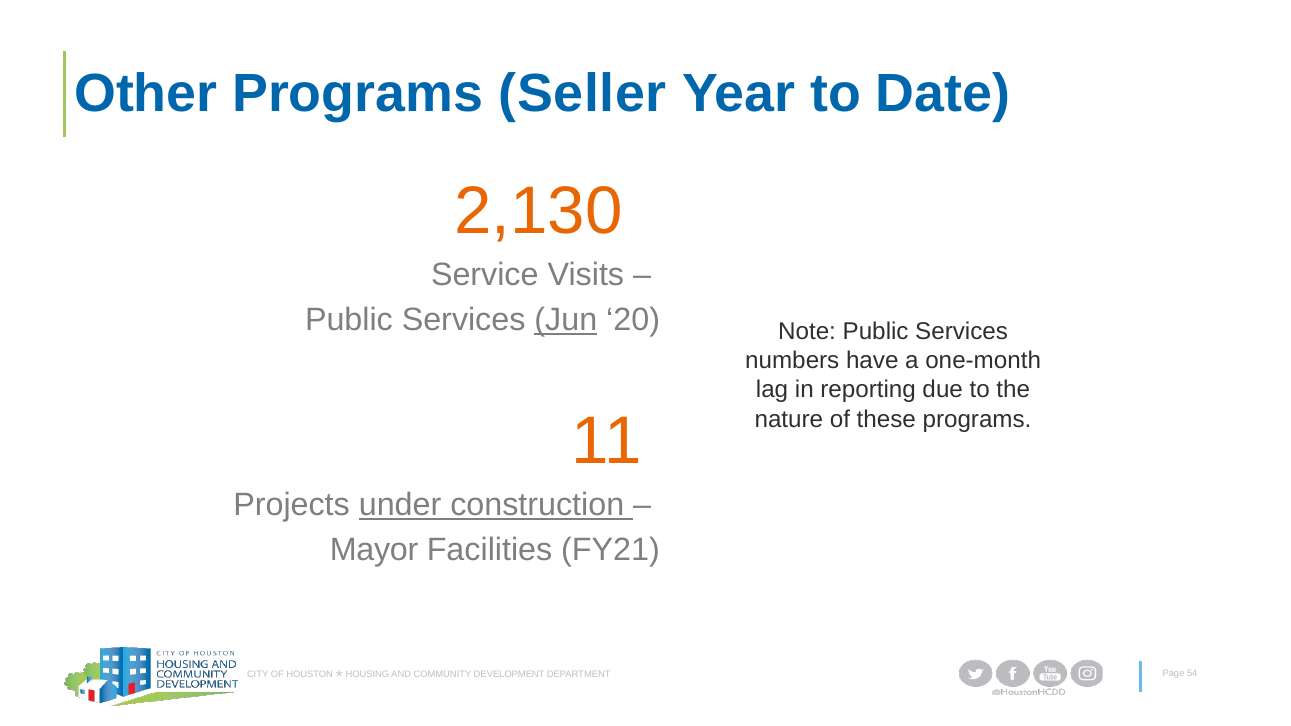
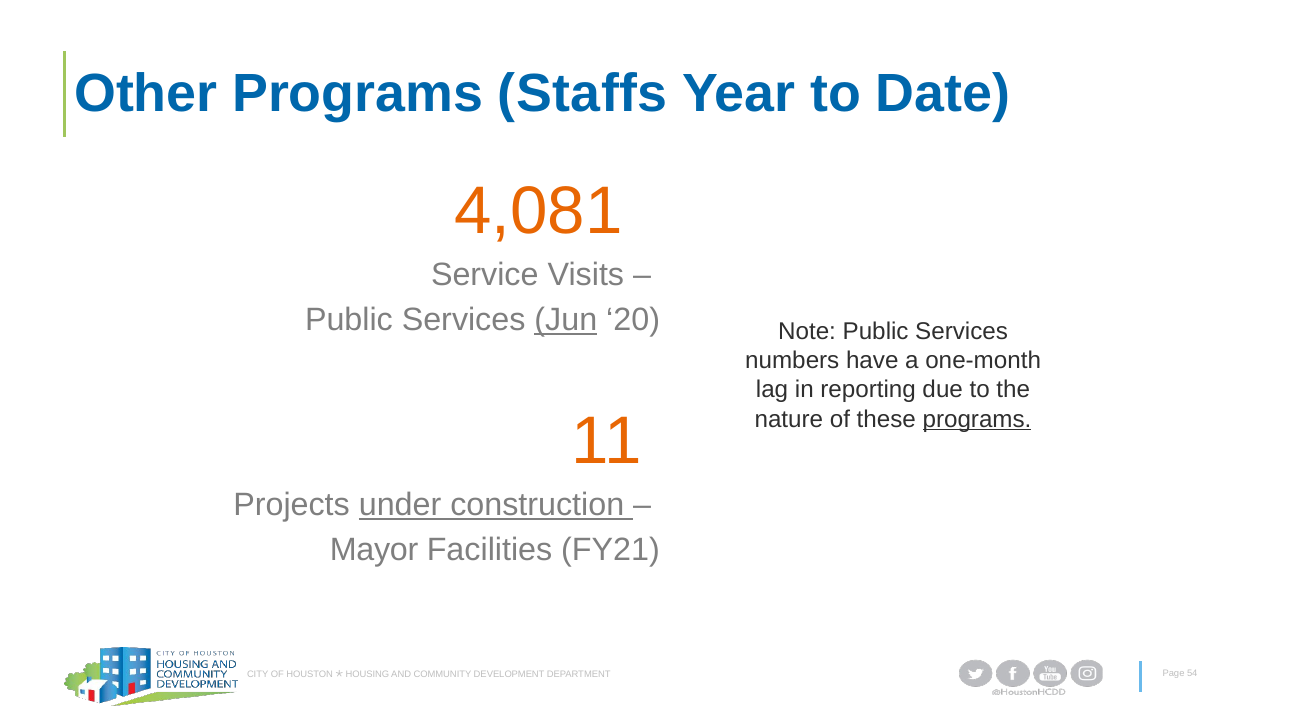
Seller: Seller -> Staffs (583, 93)
2,130: 2,130 -> 4,081 (539, 211)
programs underline: none -> present (977, 419)
